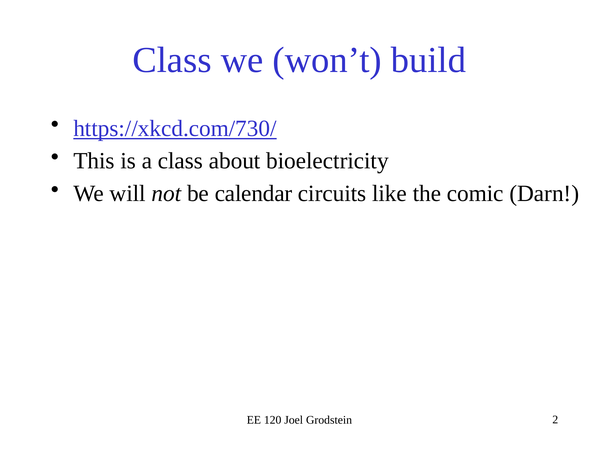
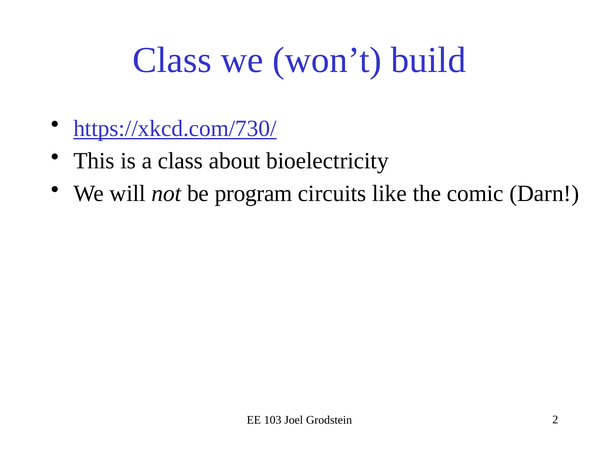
calendar: calendar -> program (254, 194)
120: 120 -> 103 (273, 420)
